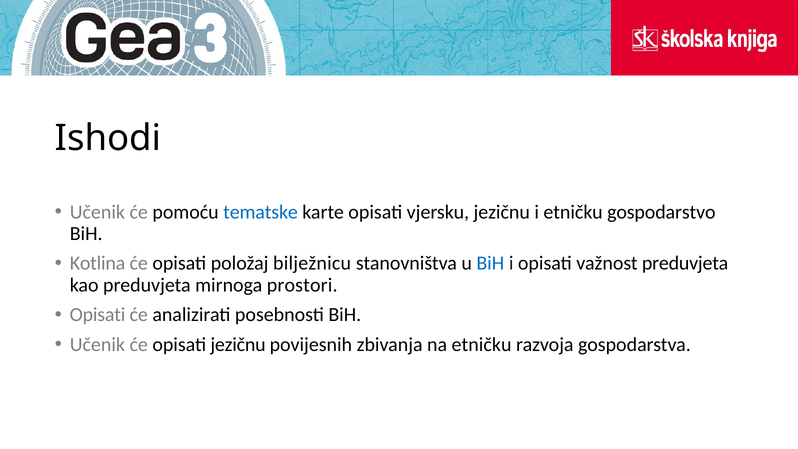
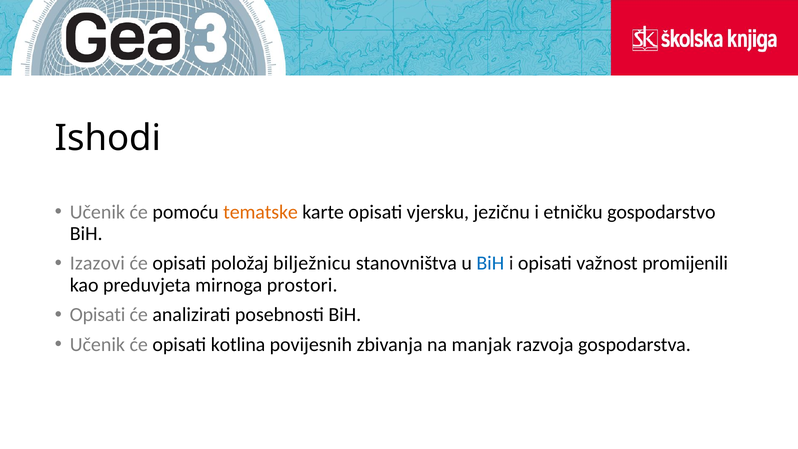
tematske colour: blue -> orange (261, 212)
Kotlina: Kotlina -> Izazovi (97, 263)
važnost preduvjeta: preduvjeta -> promijenili (685, 263)
opisati jezičnu: jezičnu -> kotlina (238, 345)
na etničku: etničku -> manjak (482, 345)
